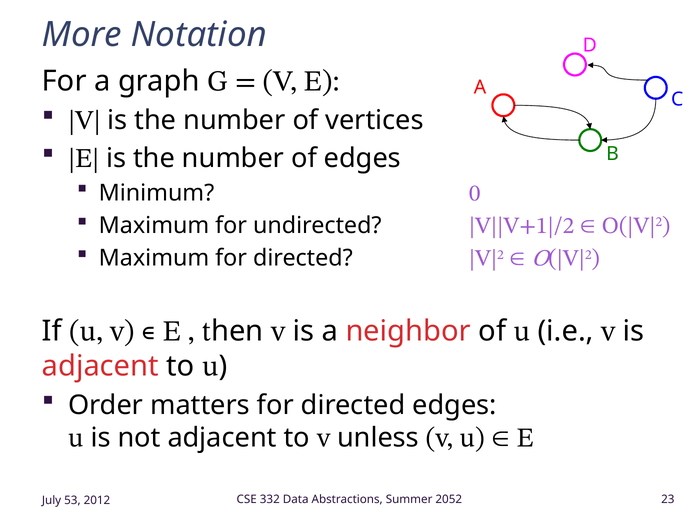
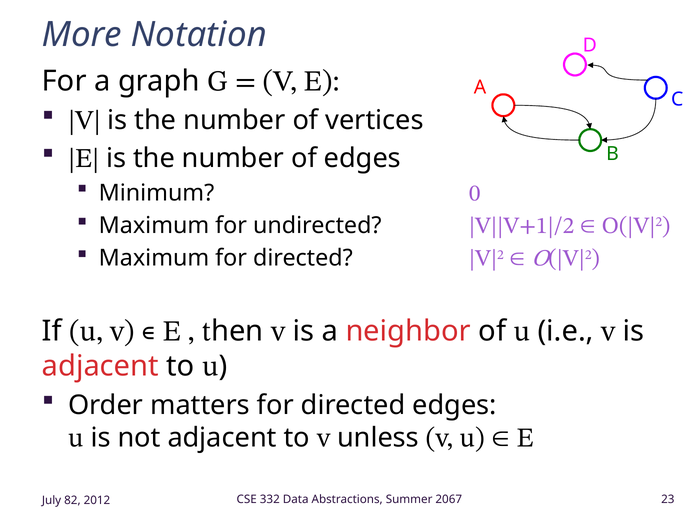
2052: 2052 -> 2067 (449, 500)
53: 53 -> 82 (72, 501)
